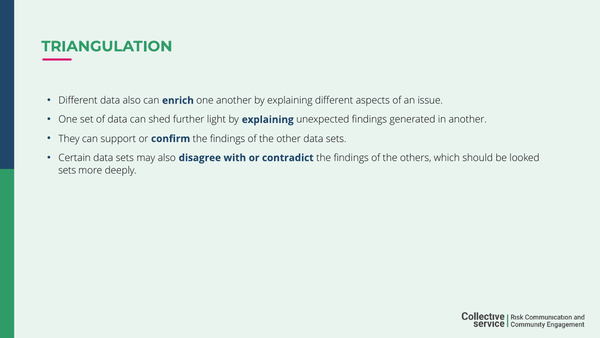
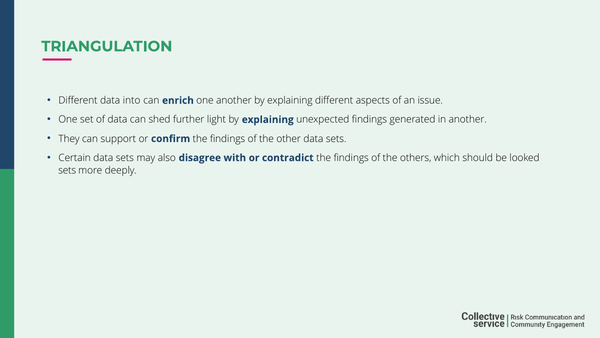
data also: also -> into (132, 100)
